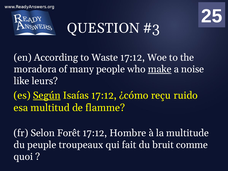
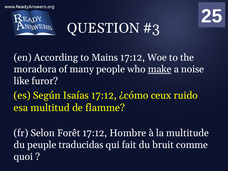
Waste: Waste -> Mains (105, 57)
leurs: leurs -> furor (45, 81)
Según underline: present -> none (47, 95)
reçu: reçu -> ceux (161, 95)
troupeaux: troupeaux -> traducidas (81, 145)
